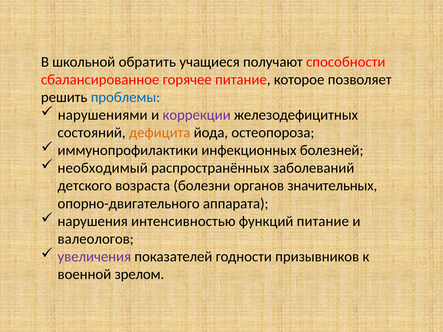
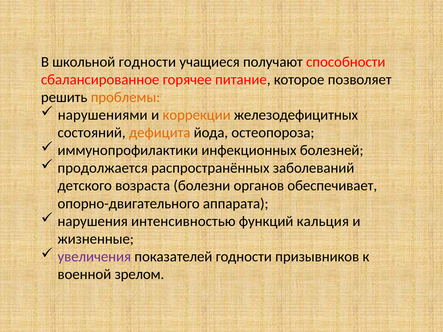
школьной обратить: обратить -> годности (147, 62)
проблемы colour: blue -> orange (125, 97)
коррекции colour: purple -> orange (197, 115)
необходимый: необходимый -> продолжается (103, 168)
значительных: значительных -> обеспечивает (332, 186)
функций питание: питание -> кальция (323, 221)
валеологов: валеологов -> жизненные (96, 239)
